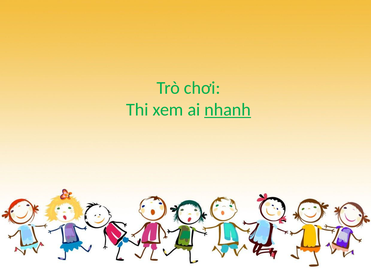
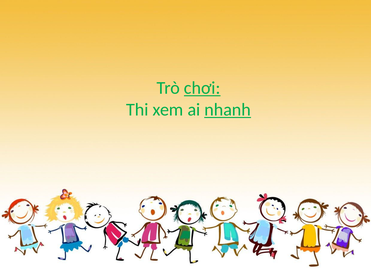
chơi underline: none -> present (202, 88)
